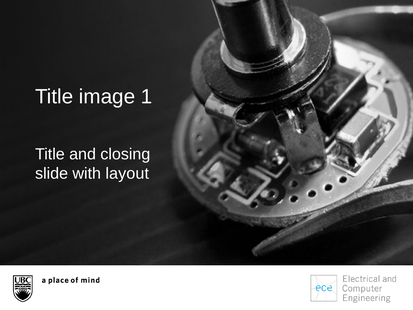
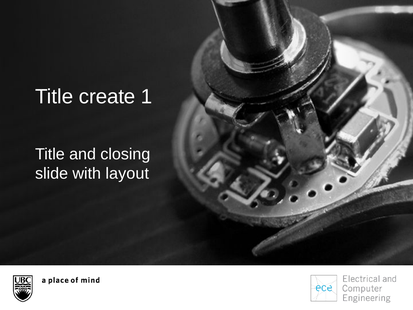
image: image -> create (107, 97)
